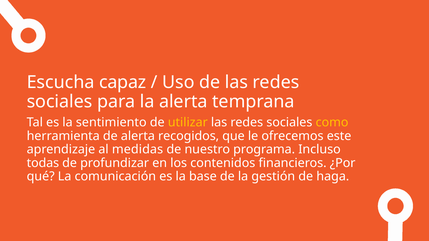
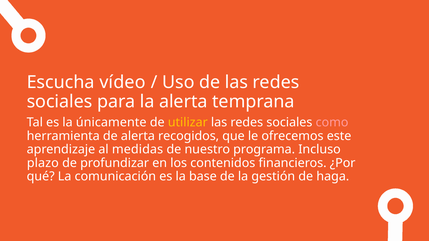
capaz: capaz -> vídeo (123, 82)
sentimiento: sentimiento -> únicamente (111, 123)
como colour: yellow -> pink (332, 123)
todas: todas -> plazo (43, 163)
